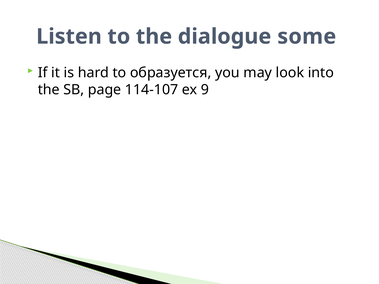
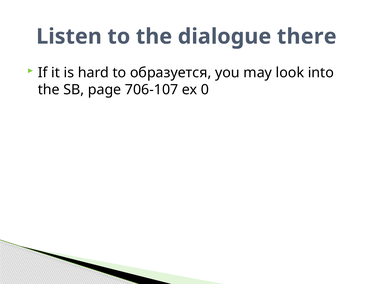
some: some -> there (307, 37)
114-107: 114-107 -> 706-107 (152, 90)
9: 9 -> 0 (205, 90)
